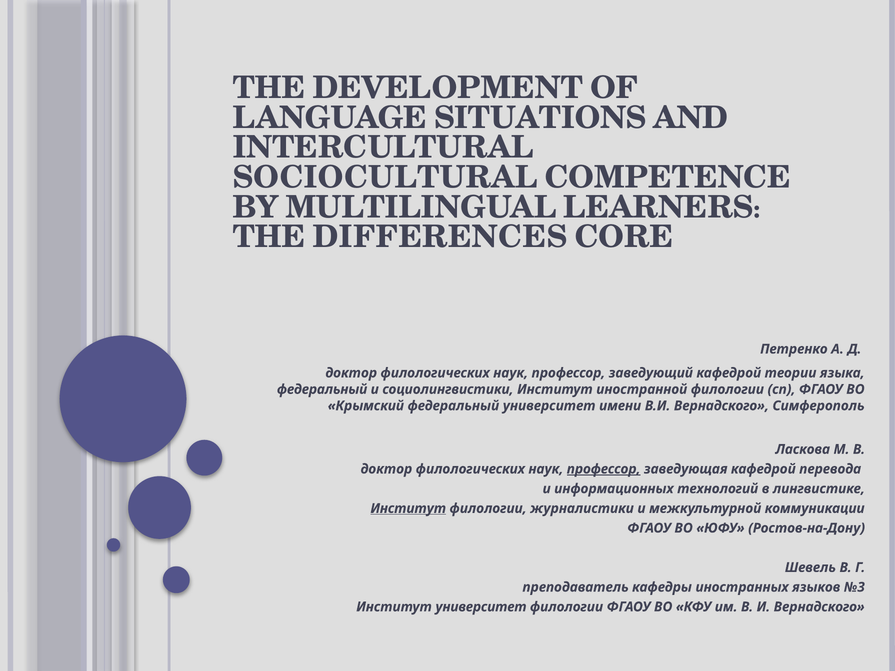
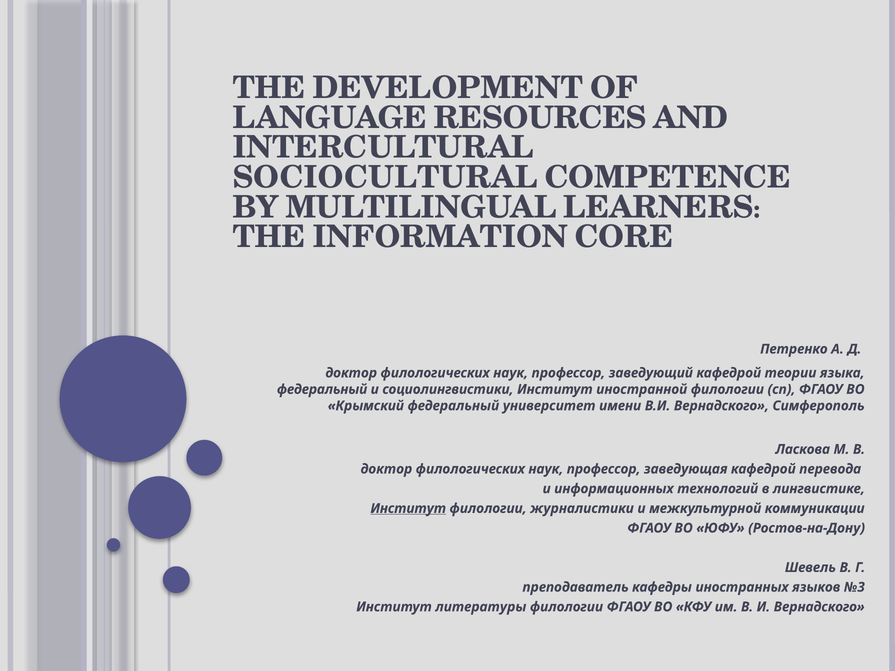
SITUATIONS: SITUATIONS -> RESOURCES (540, 118)
DIFFERENCES: DIFFERENCES -> INFORMATION (440, 237)
профессор underline: present -> none (604, 469)
Институт университет: университет -> литературы (481, 607)
